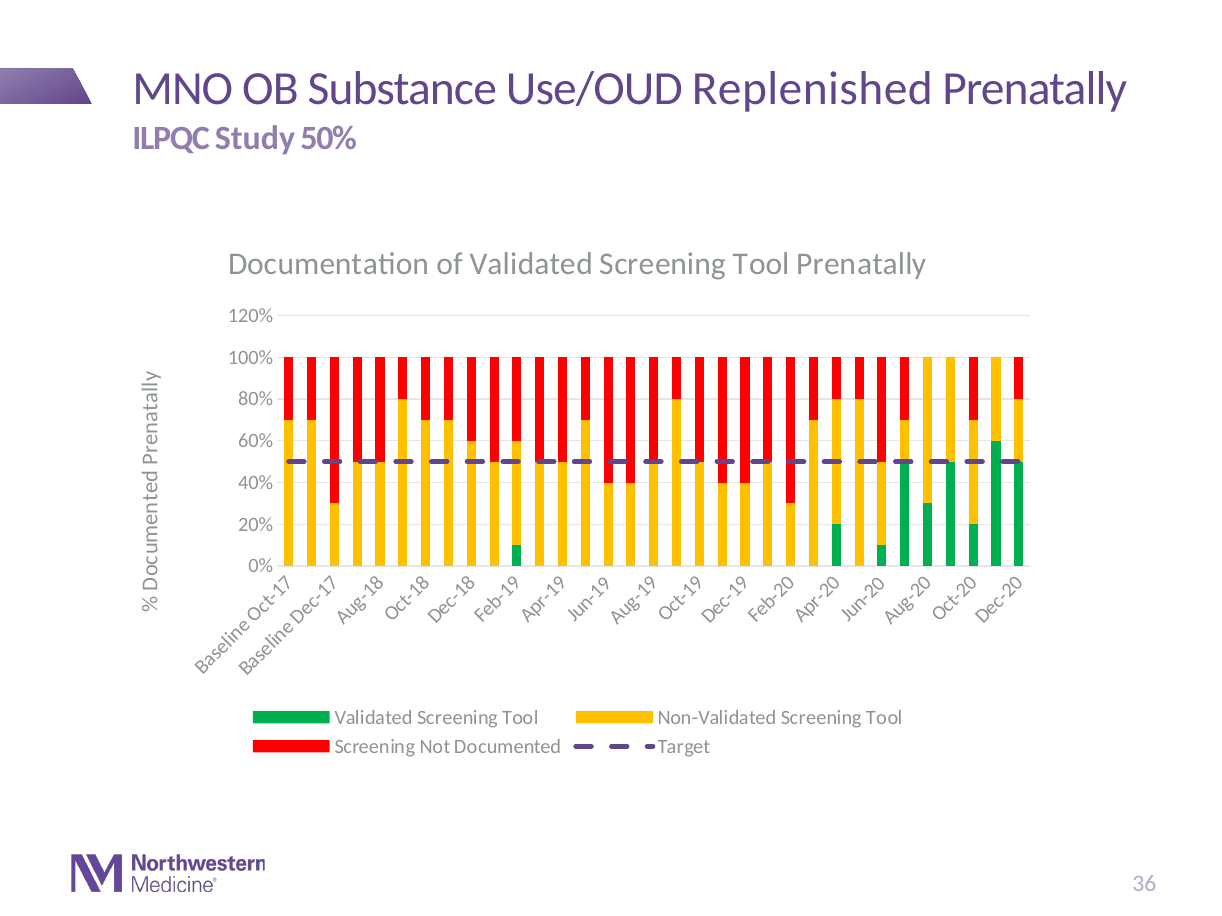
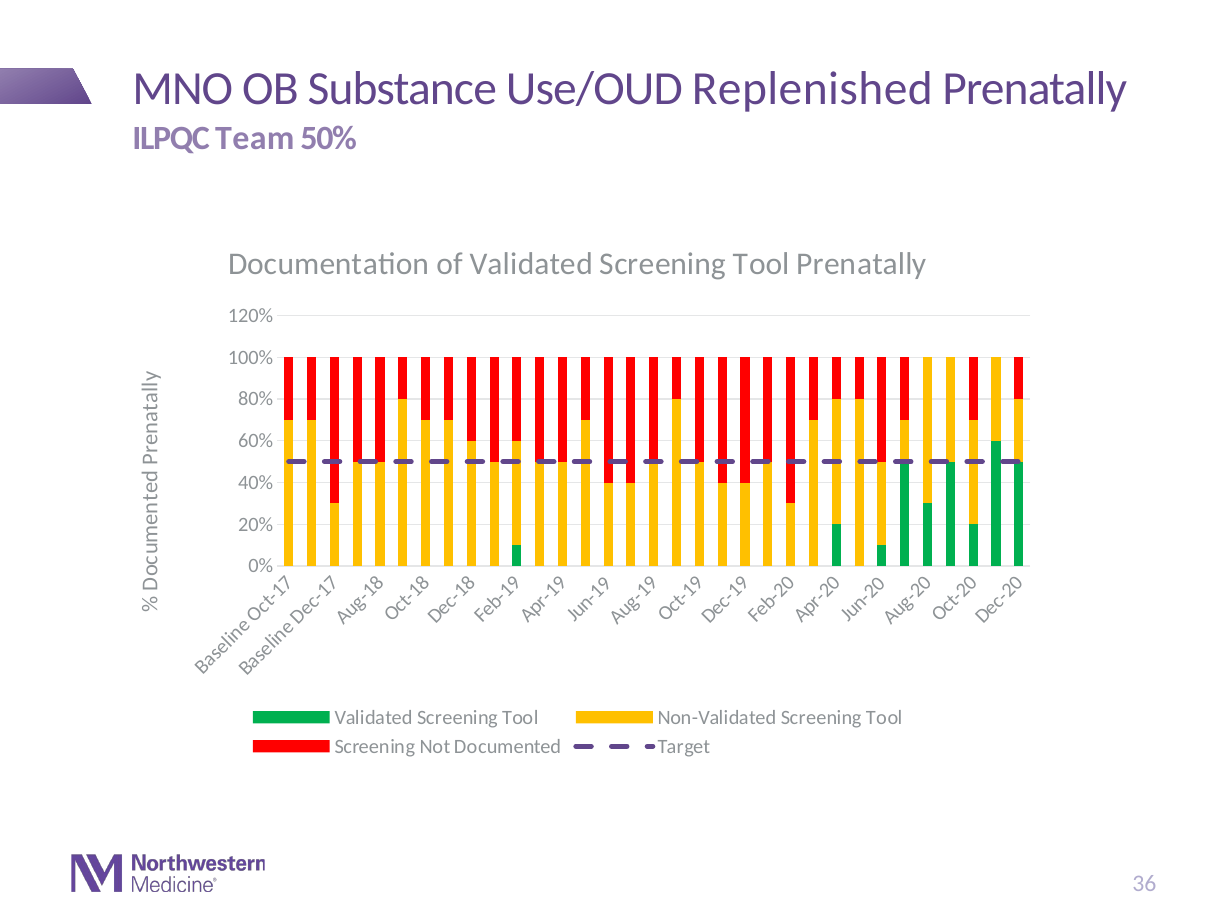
Study: Study -> Team (255, 139)
